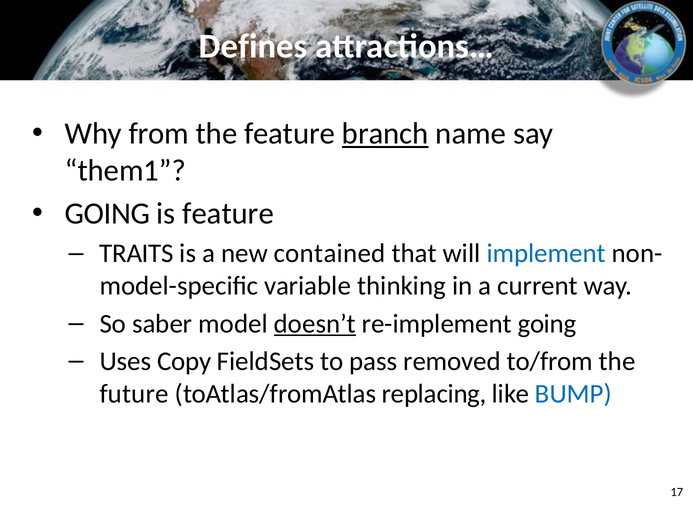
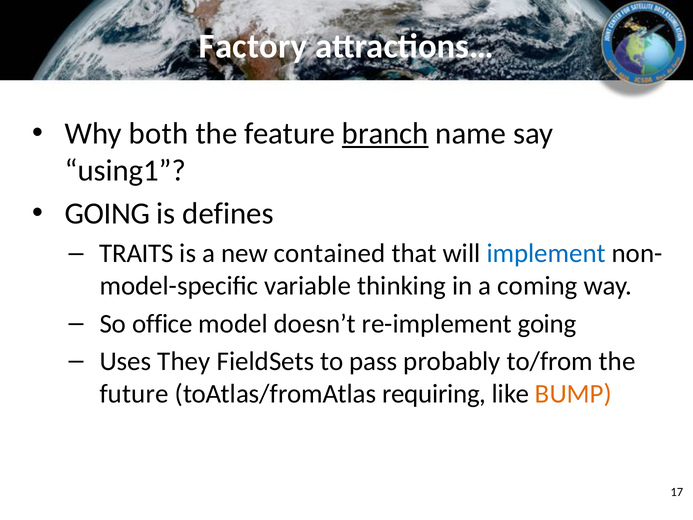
Defines: Defines -> Factory (253, 46)
from: from -> both (159, 134)
them1: them1 -> using1 (125, 171)
is feature: feature -> defines (228, 214)
current: current -> coming (537, 286)
saber: saber -> office (162, 324)
doesn’t underline: present -> none (315, 324)
Copy: Copy -> They (184, 361)
removed: removed -> probably (452, 361)
replacing: replacing -> requiring (434, 394)
BUMP colour: blue -> orange (573, 394)
